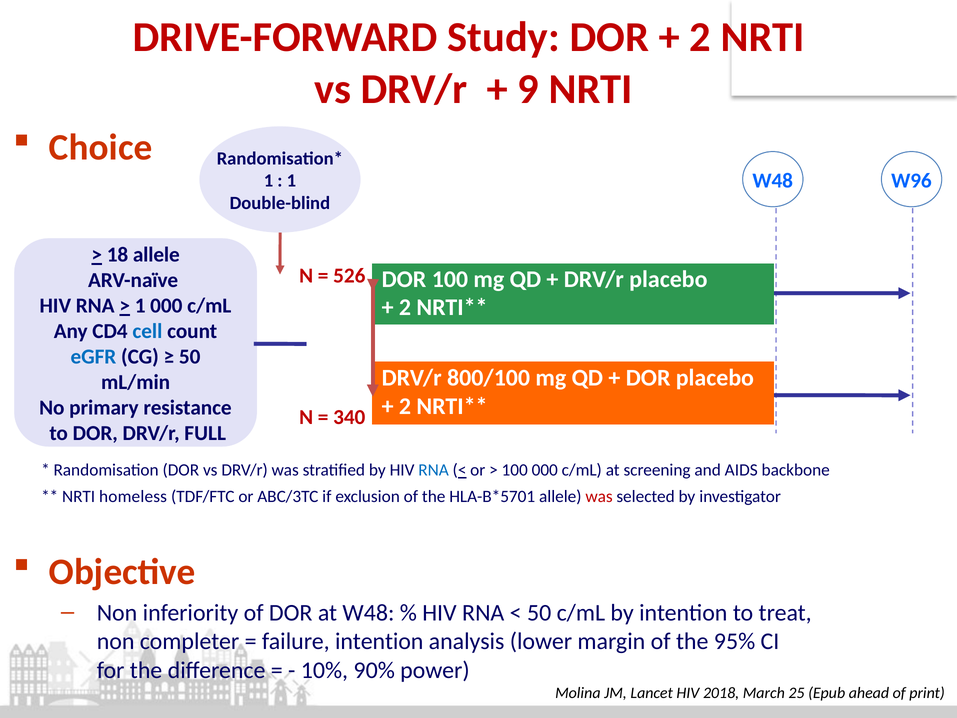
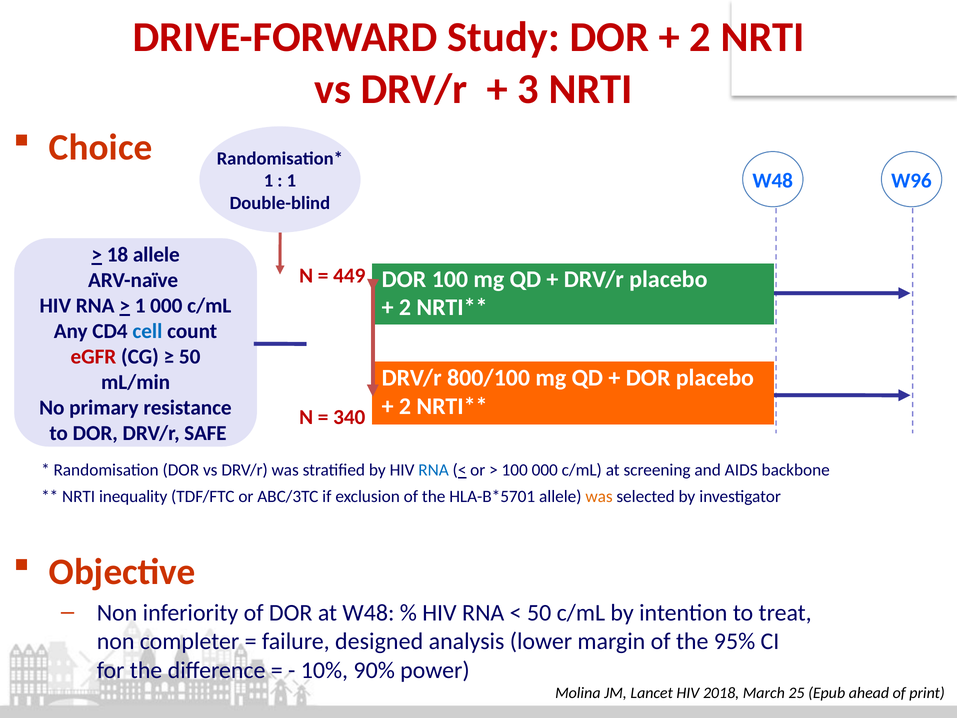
9: 9 -> 3 (528, 89)
526: 526 -> 449 (349, 276)
eGFR colour: blue -> red (93, 357)
FULL: FULL -> SAFE (205, 433)
homeless: homeless -> inequality (133, 496)
was colour: red -> orange (599, 496)
failure intention: intention -> designed (379, 641)
